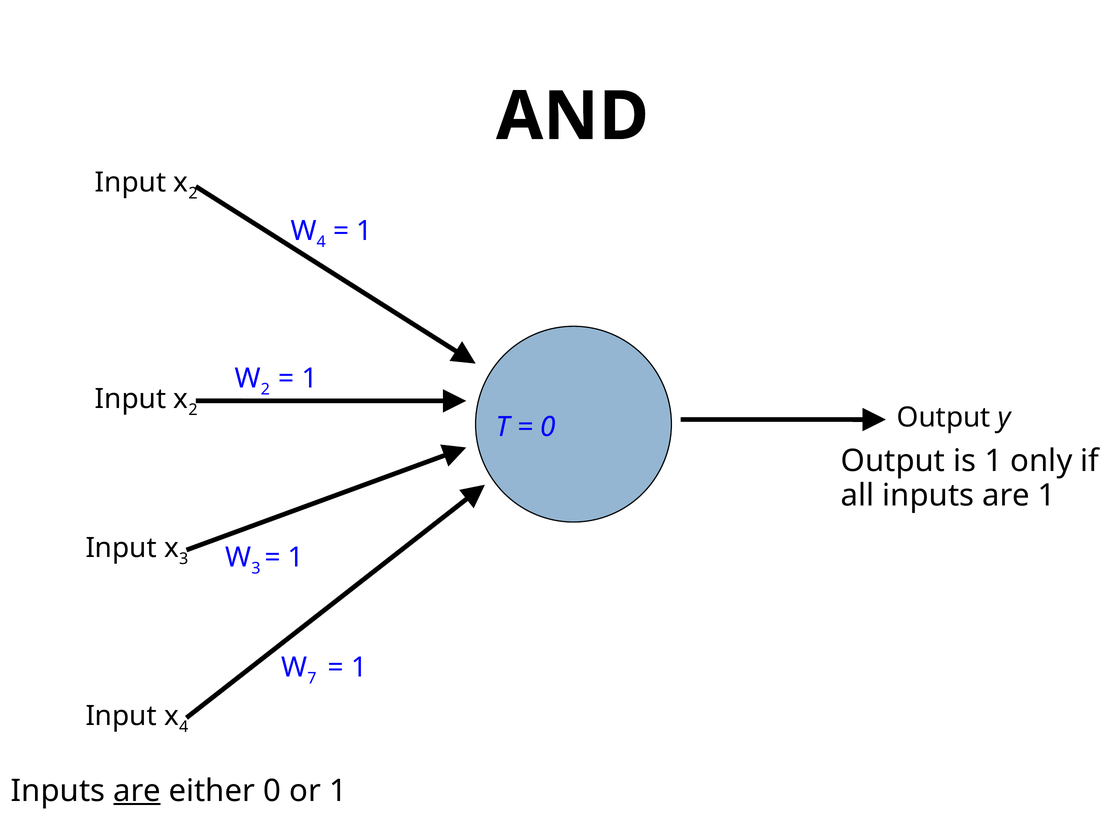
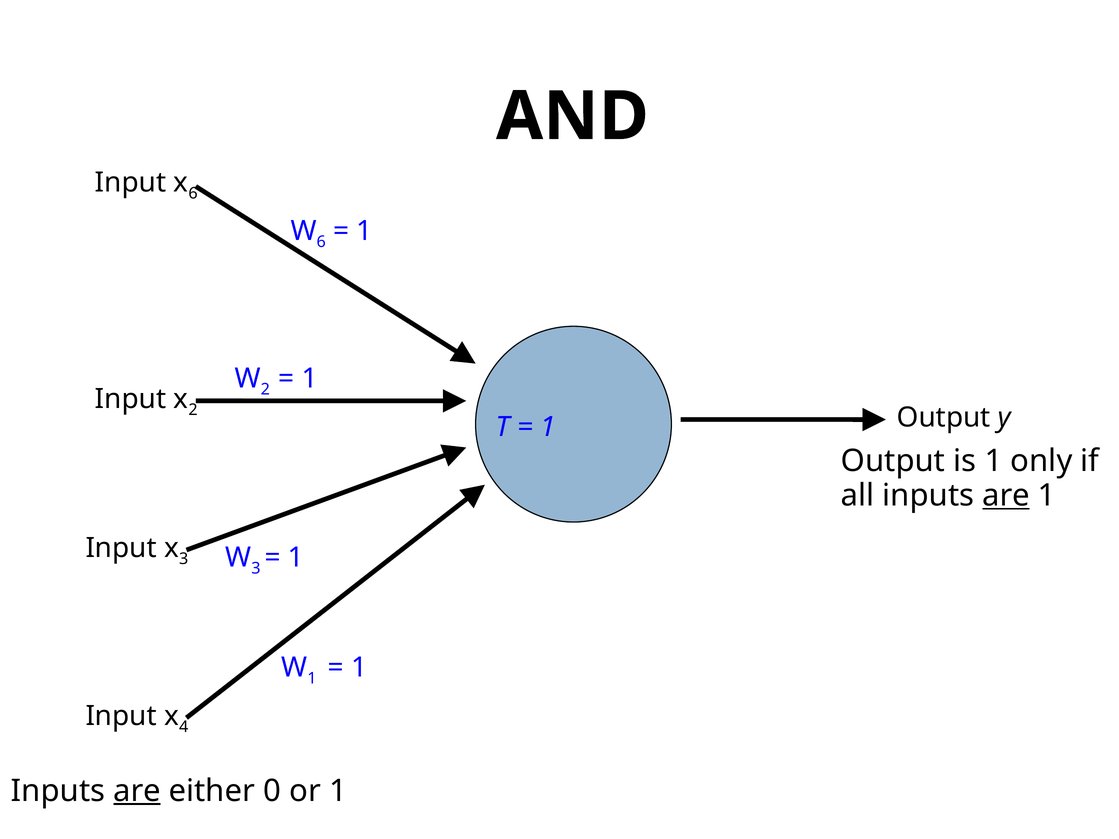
2: 2 -> 6 (193, 194)
4: 4 -> 6 (321, 242)
0: 0 -> 1 (548, 427)
are underline: none -> present (1006, 495)
7: 7 -> 1 (312, 679)
